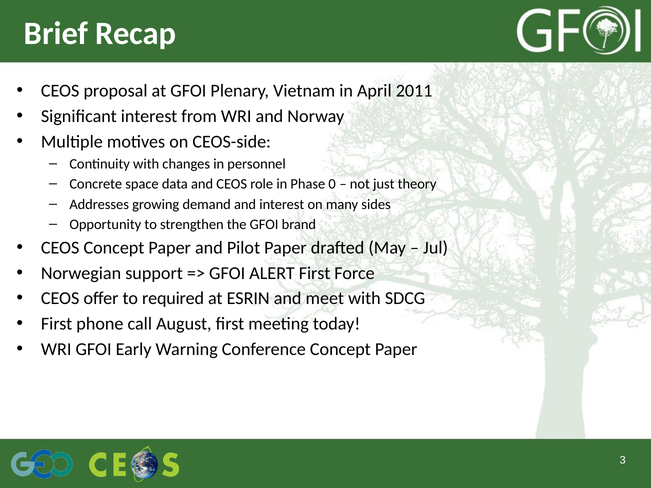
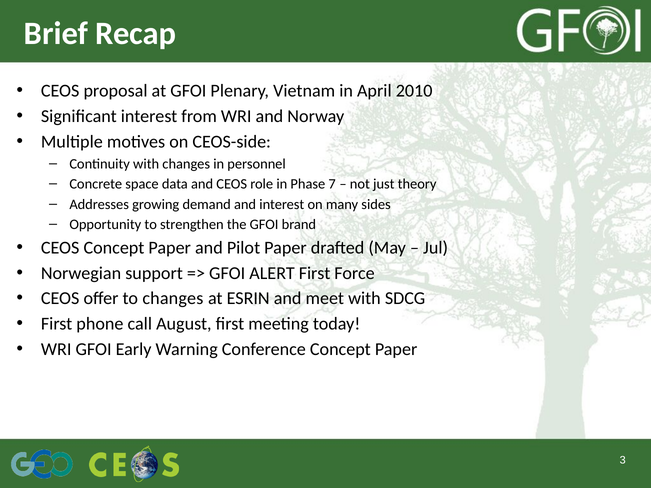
2011: 2011 -> 2010 (414, 91)
0: 0 -> 7 (332, 184)
to required: required -> changes (173, 299)
